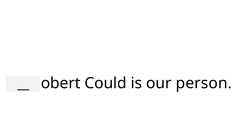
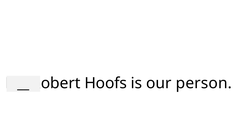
Could: Could -> Hoofs (106, 83)
